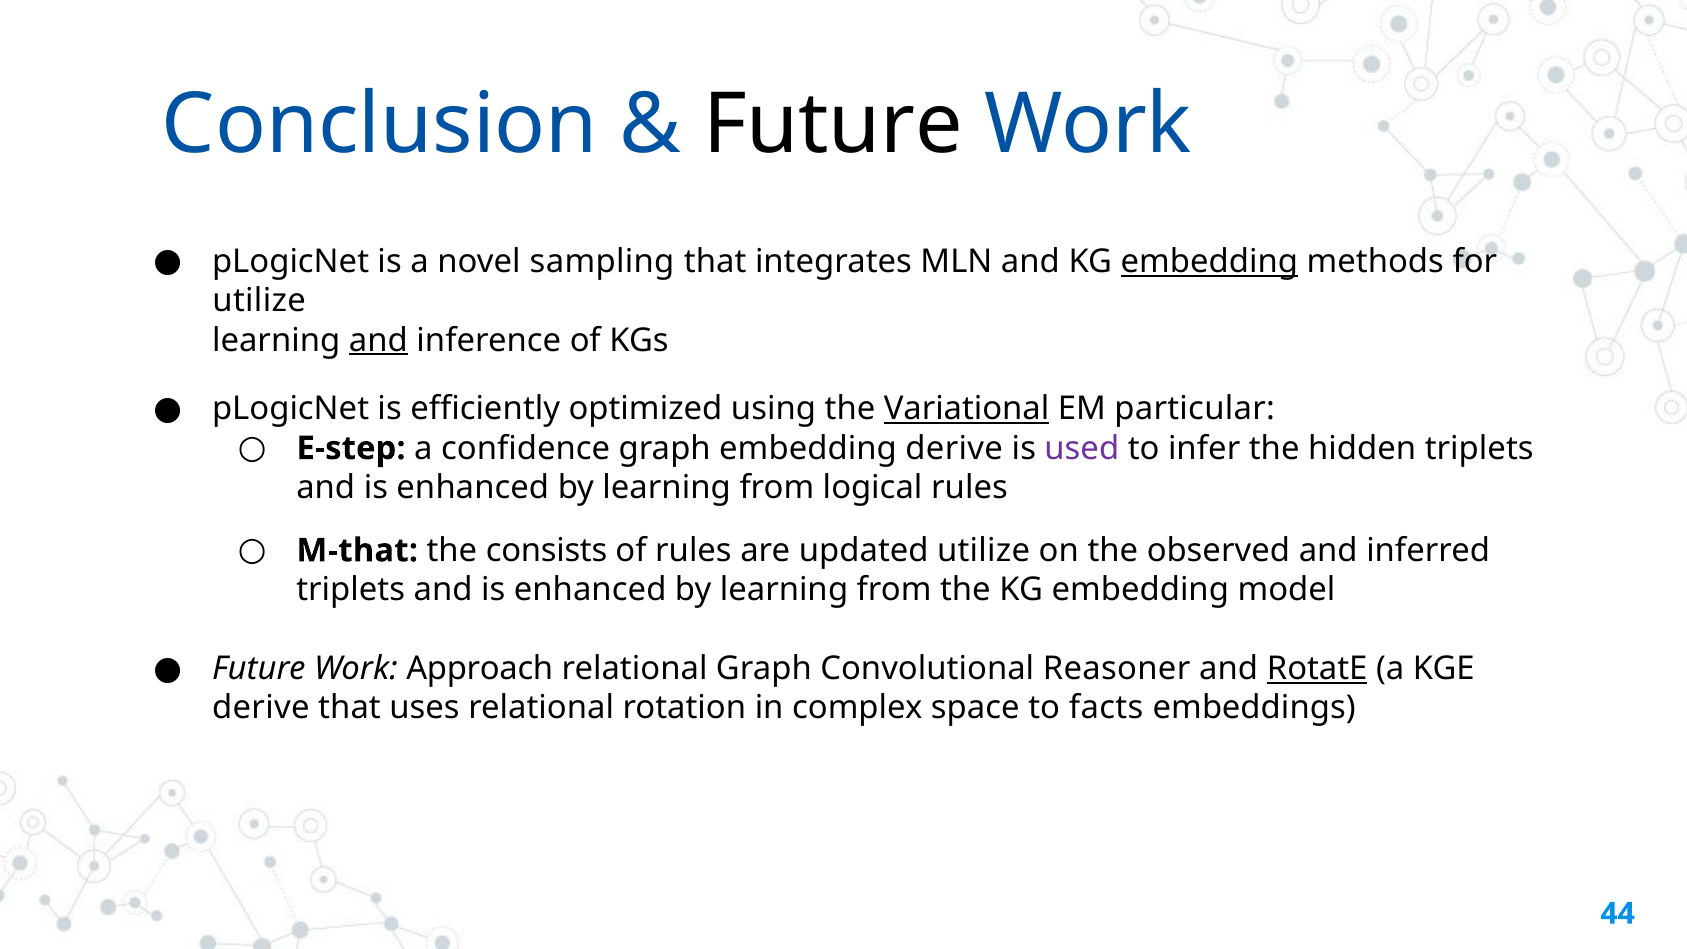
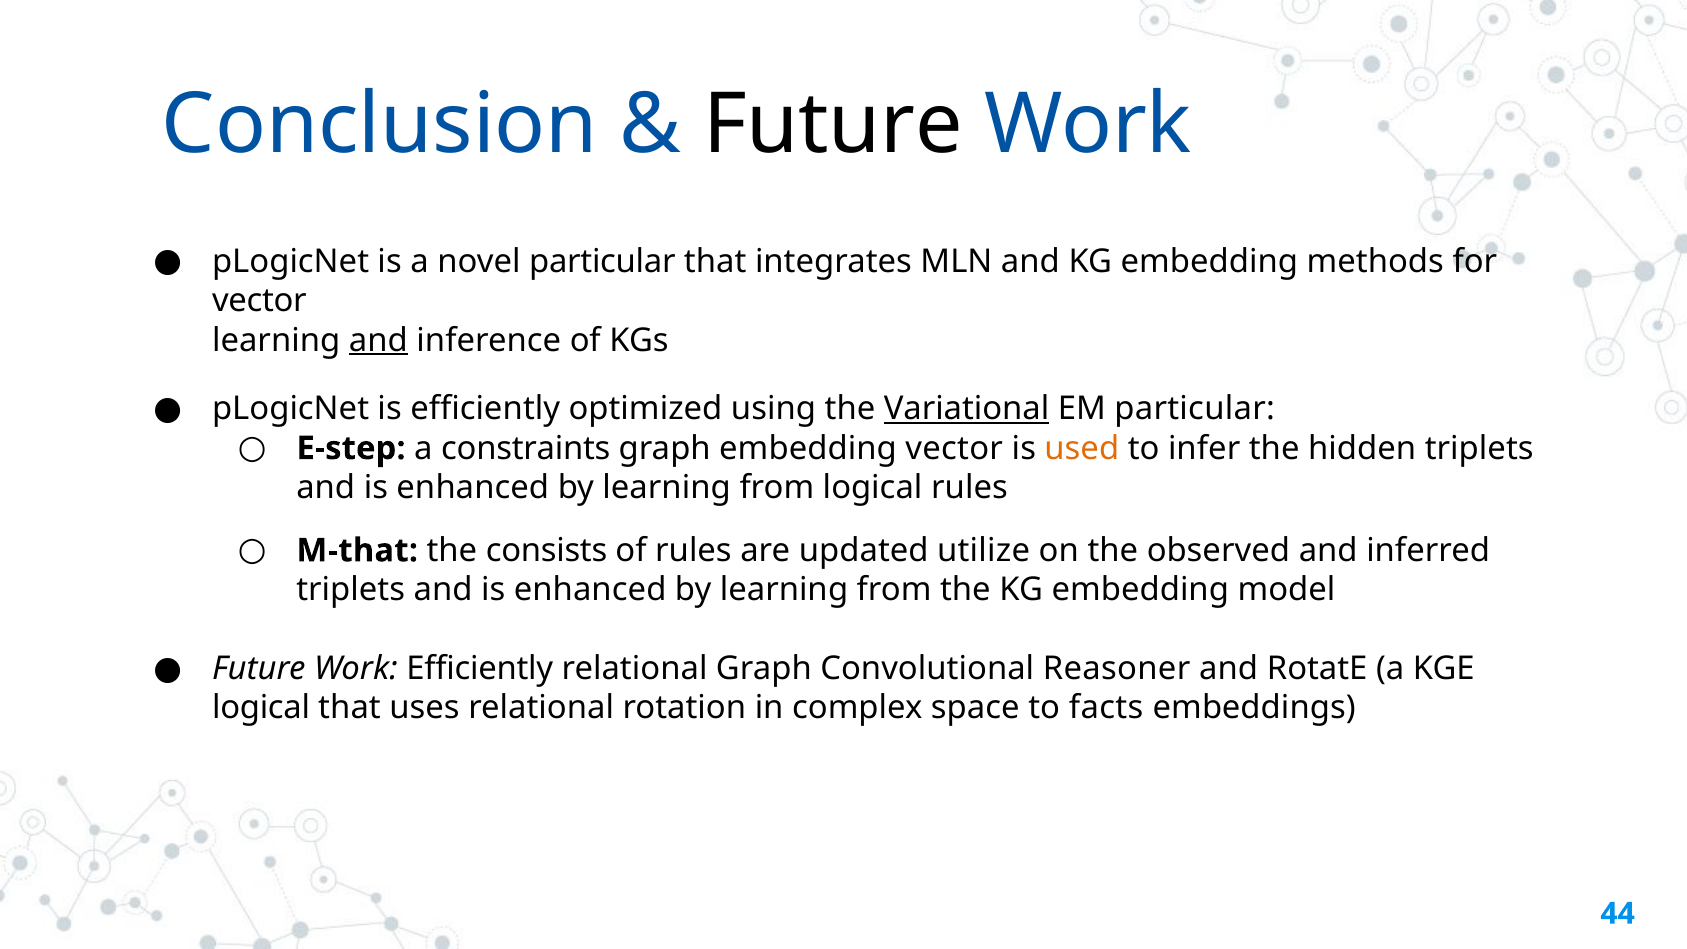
novel sampling: sampling -> particular (602, 261)
embedding underline: present -> none (1209, 261)
utilize: utilize -> vector (259, 301)
confidence: confidence -> constraints (526, 448)
embedding derive: derive -> vector (954, 448)
used colour: purple -> orange (1082, 448)
Work Approach: Approach -> Efficiently (480, 669)
RotatE underline: present -> none (1317, 669)
derive: derive -> logical (261, 708)
